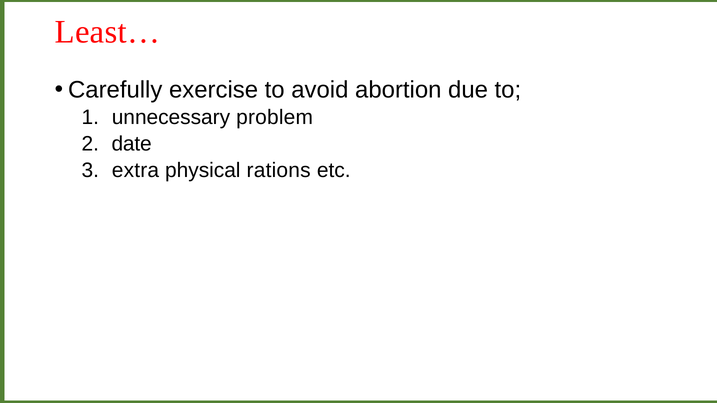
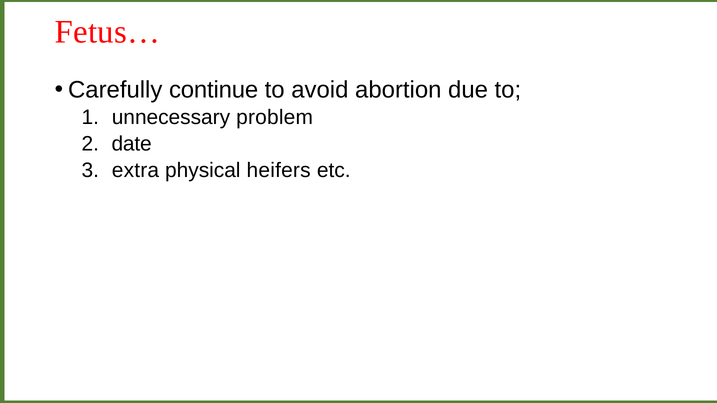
Least…: Least… -> Fetus… (107, 32)
exercise: exercise -> continue (214, 90)
rations: rations -> heifers (279, 170)
